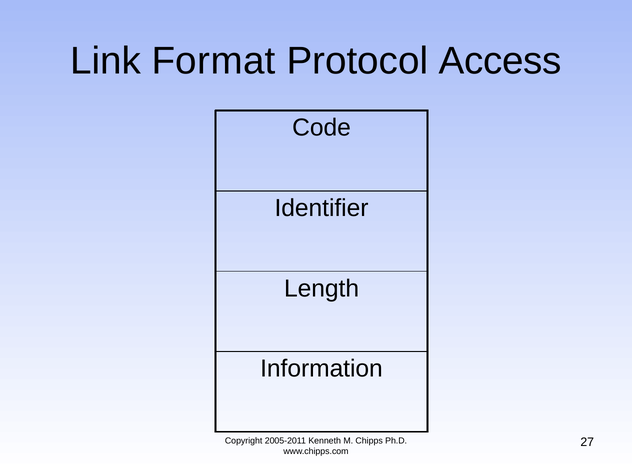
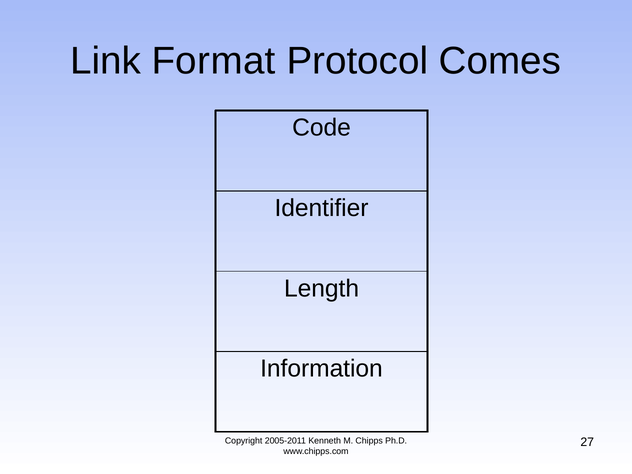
Access: Access -> Comes (500, 61)
